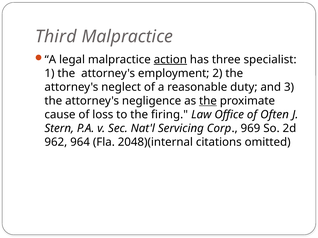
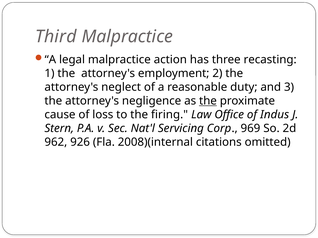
action underline: present -> none (170, 60)
specialist: specialist -> recasting (270, 60)
Often: Often -> Indus (275, 115)
964: 964 -> 926 (80, 142)
2048)(internal: 2048)(internal -> 2008)(internal (155, 142)
